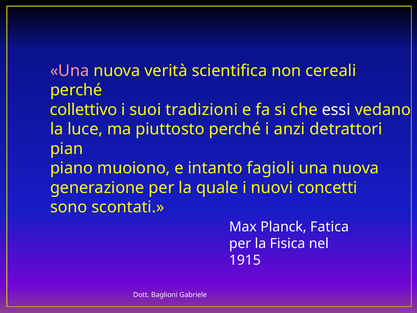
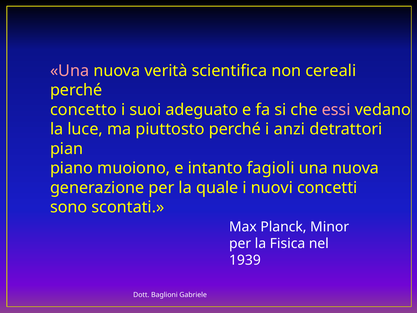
collettivo: collettivo -> concetto (83, 110)
tradizioni: tradizioni -> adeguato (202, 110)
essi colour: white -> pink (336, 110)
Fatica: Fatica -> Minor (330, 227)
1915: 1915 -> 1939 (245, 260)
